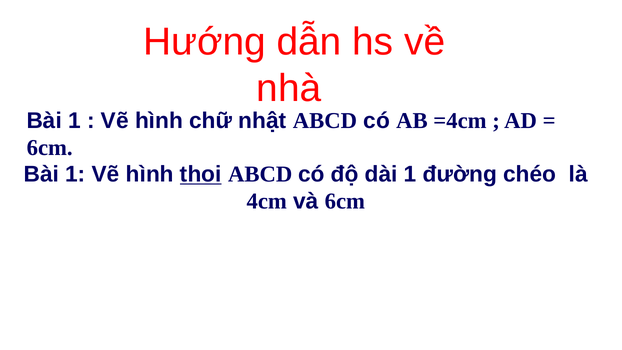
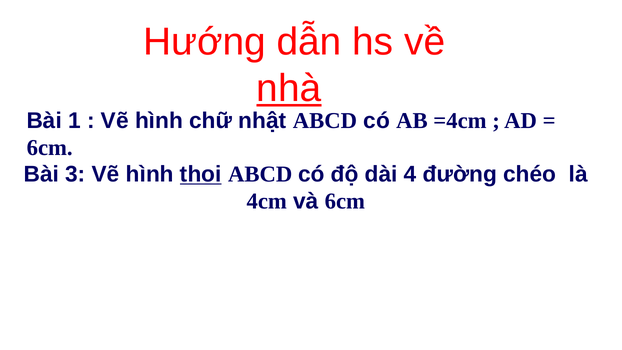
nhà underline: none -> present (289, 89)
1: 1 -> 3 (75, 174)
dài 1: 1 -> 4 (410, 174)
